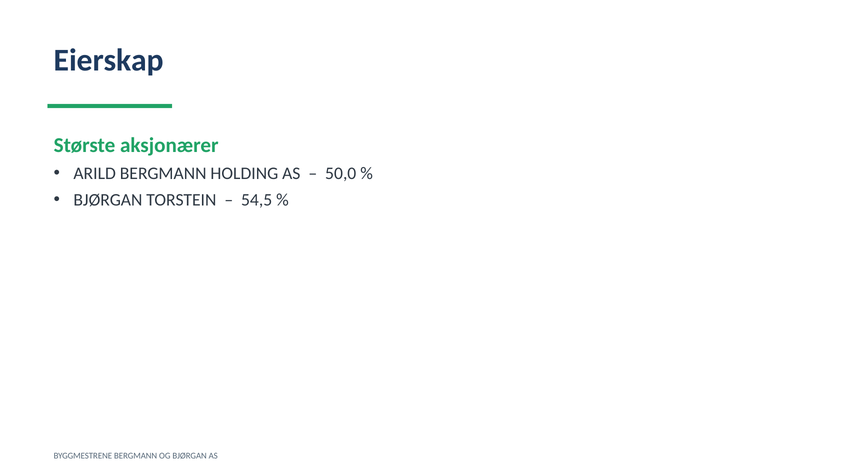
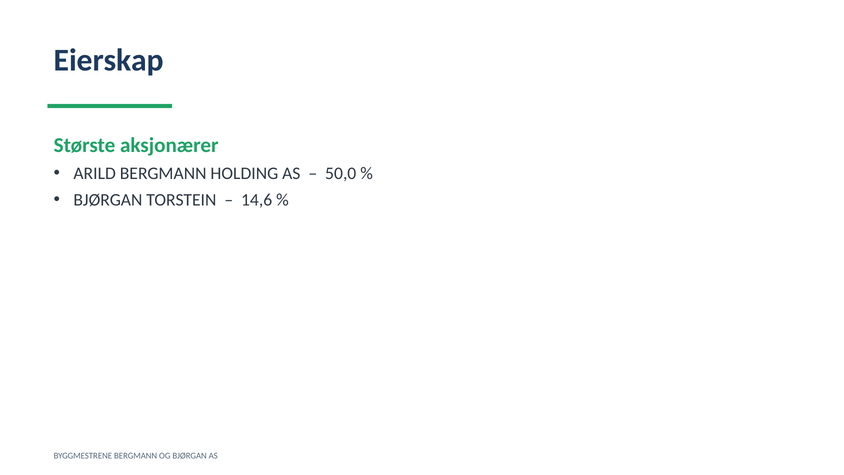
54,5: 54,5 -> 14,6 (257, 200)
